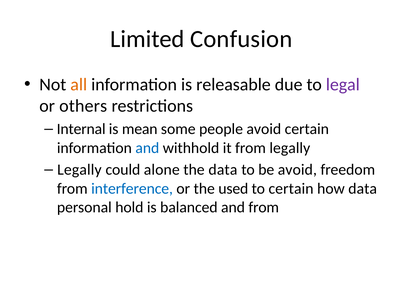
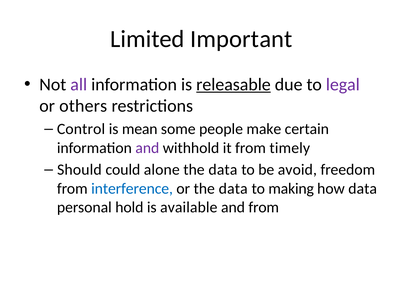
Confusion: Confusion -> Important (241, 39)
all colour: orange -> purple (79, 85)
releasable underline: none -> present (233, 85)
Internal: Internal -> Control (81, 129)
people avoid: avoid -> make (264, 129)
and colour: blue -> purple (147, 148)
from legally: legally -> timely (290, 148)
Legally: Legally -> Should (79, 170)
or the used: used -> data (233, 189)
to certain: certain -> making (291, 189)
balanced: balanced -> available (189, 208)
